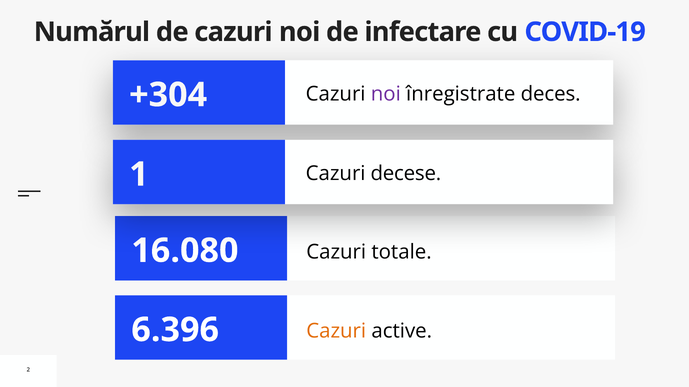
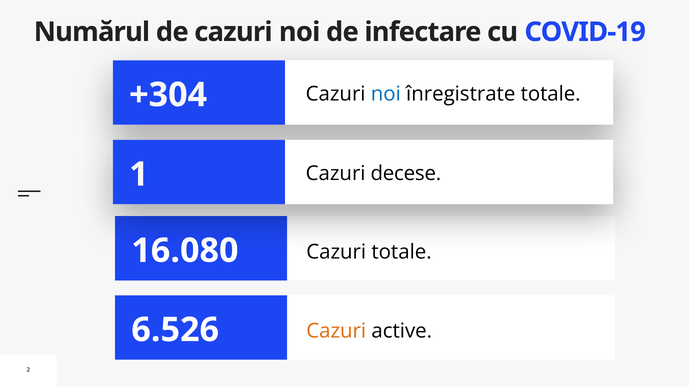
noi colour: purple -> blue (386, 94)
înregistrate deces: deces -> totale (551, 94)
6.396: 6.396 -> 6.526 (175, 330)
